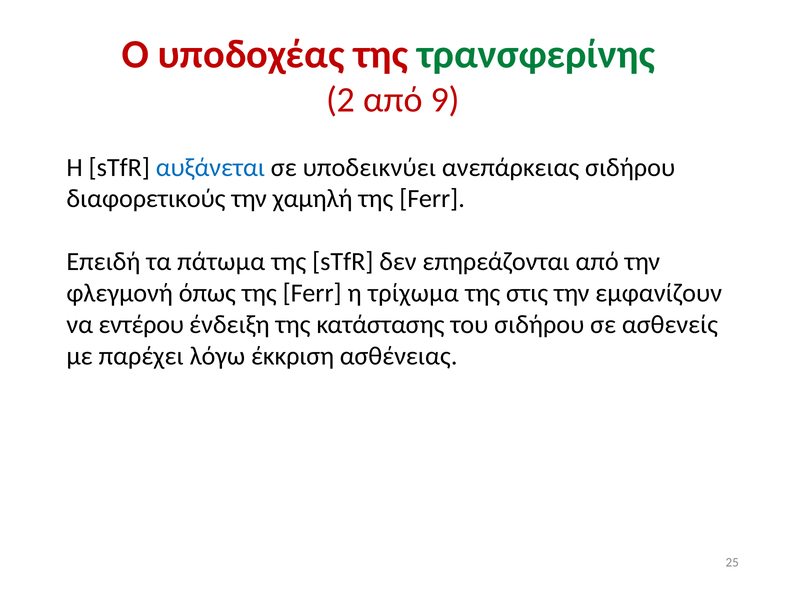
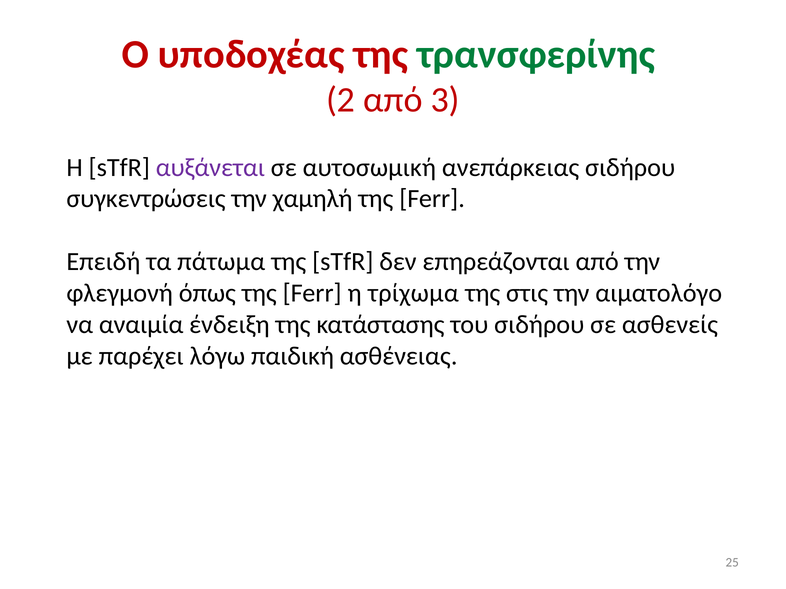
9: 9 -> 3 (445, 100)
αυξάνεται colour: blue -> purple (210, 168)
υποδεικνύει: υποδεικνύει -> αυτοσωμική (369, 168)
διαφορετικούς: διαφορετικούς -> συγκεντρώσεις (146, 199)
εμφανίζουν: εμφανίζουν -> αιματολόγο (659, 293)
εντέρου: εντέρου -> αναιμία (141, 325)
έκκριση: έκκριση -> παιδική (293, 356)
